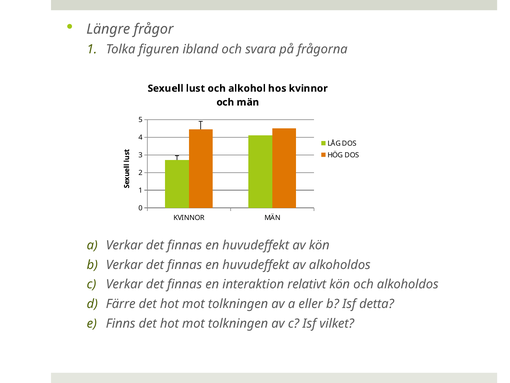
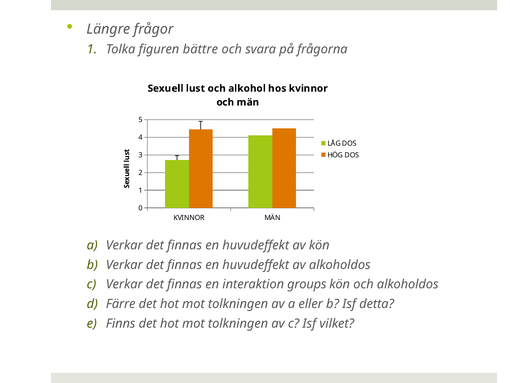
ibland: ibland -> bättre (200, 49)
relativt: relativt -> groups (307, 284)
